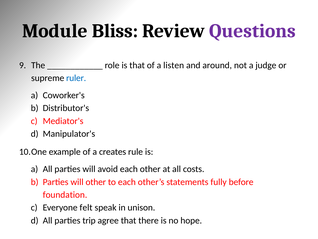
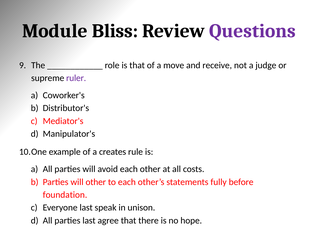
listen: listen -> move (174, 65)
around: around -> receive (217, 65)
ruler colour: blue -> purple (76, 78)
Everyone felt: felt -> last (86, 207)
parties trip: trip -> last (89, 220)
